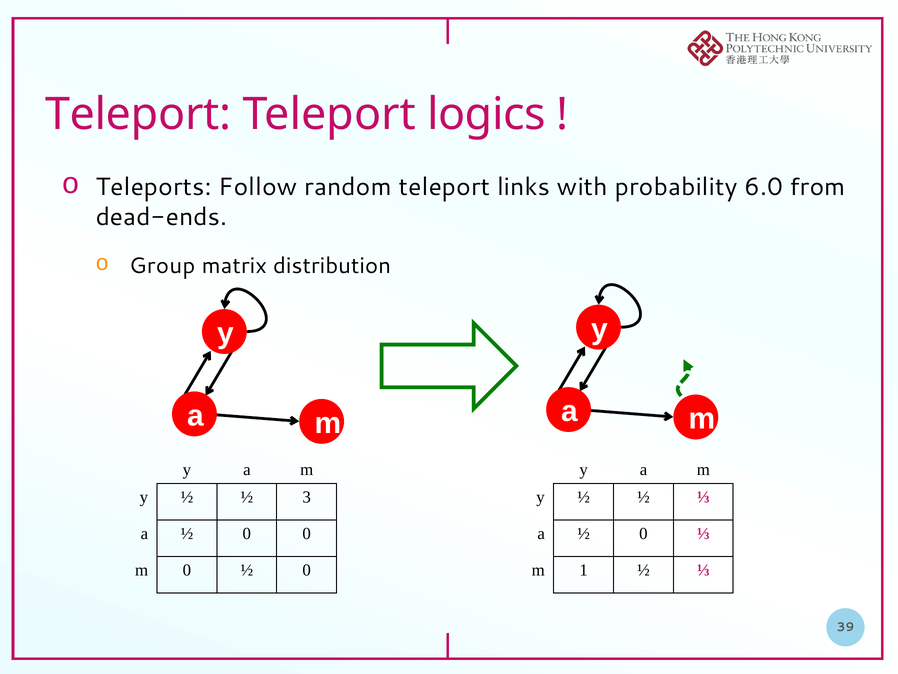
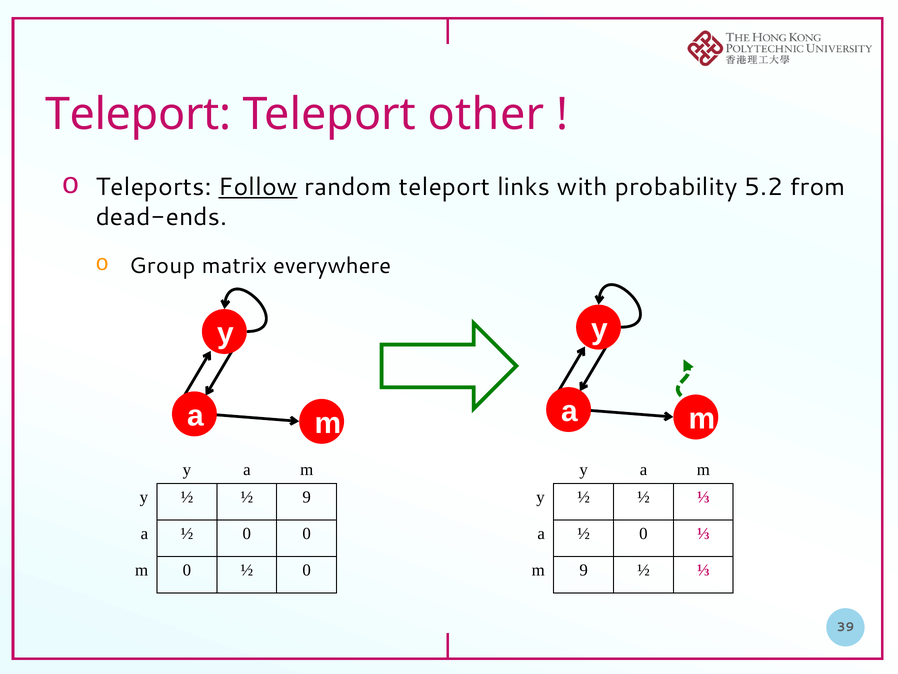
logics: logics -> other (486, 114)
Follow underline: none -> present (258, 187)
6.0: 6.0 -> 5.2 (764, 187)
distribution: distribution -> everywhere (332, 266)
½ 3: 3 -> 9 (307, 497)
m 1: 1 -> 9 (584, 570)
